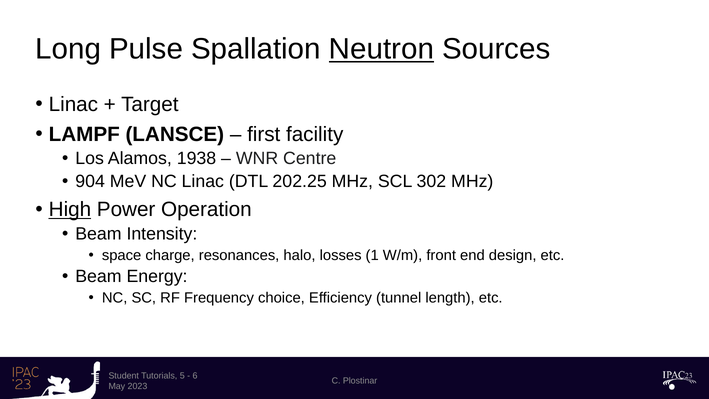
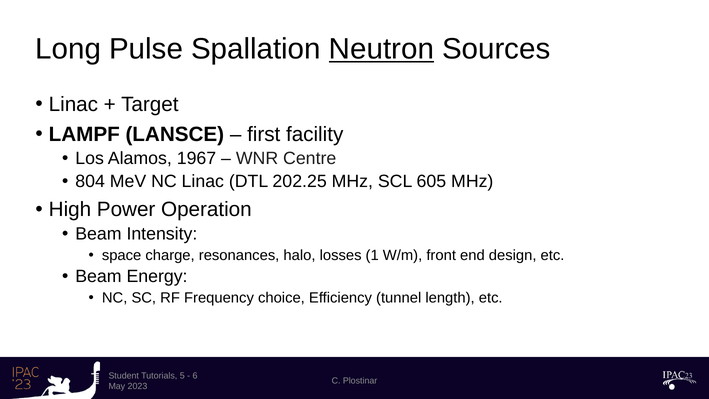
1938: 1938 -> 1967 (196, 159)
904: 904 -> 804 (90, 181)
302: 302 -> 605 (431, 181)
High underline: present -> none (70, 209)
